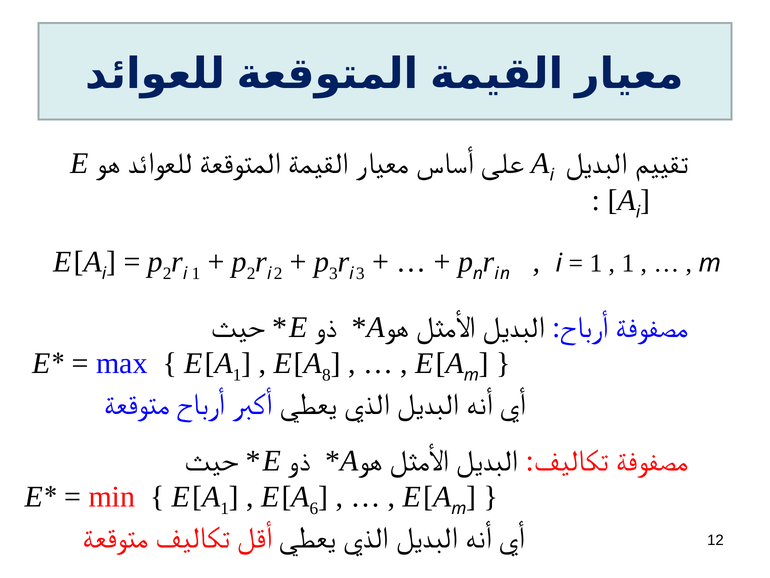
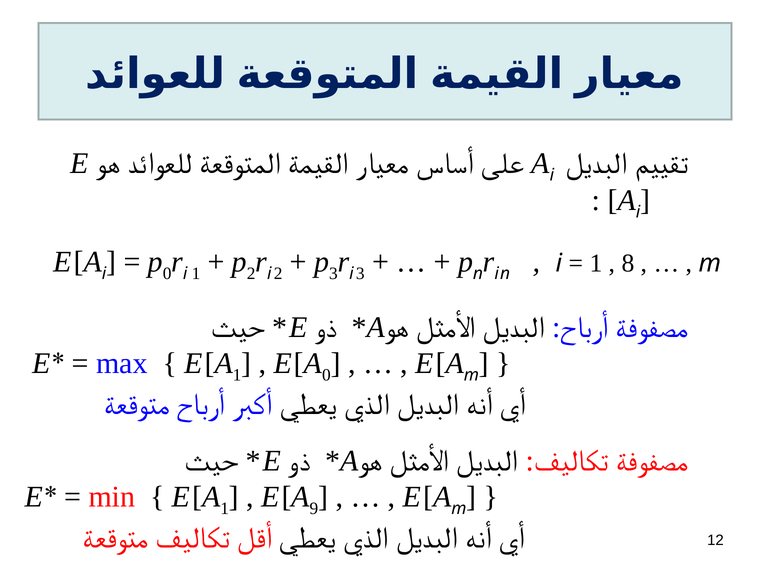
2: 2 -> 0 (167, 273)
1: 1 -> 8 (628, 263)
8: 8 -> 0 (326, 375)
6: 6 -> 9 (314, 508)
